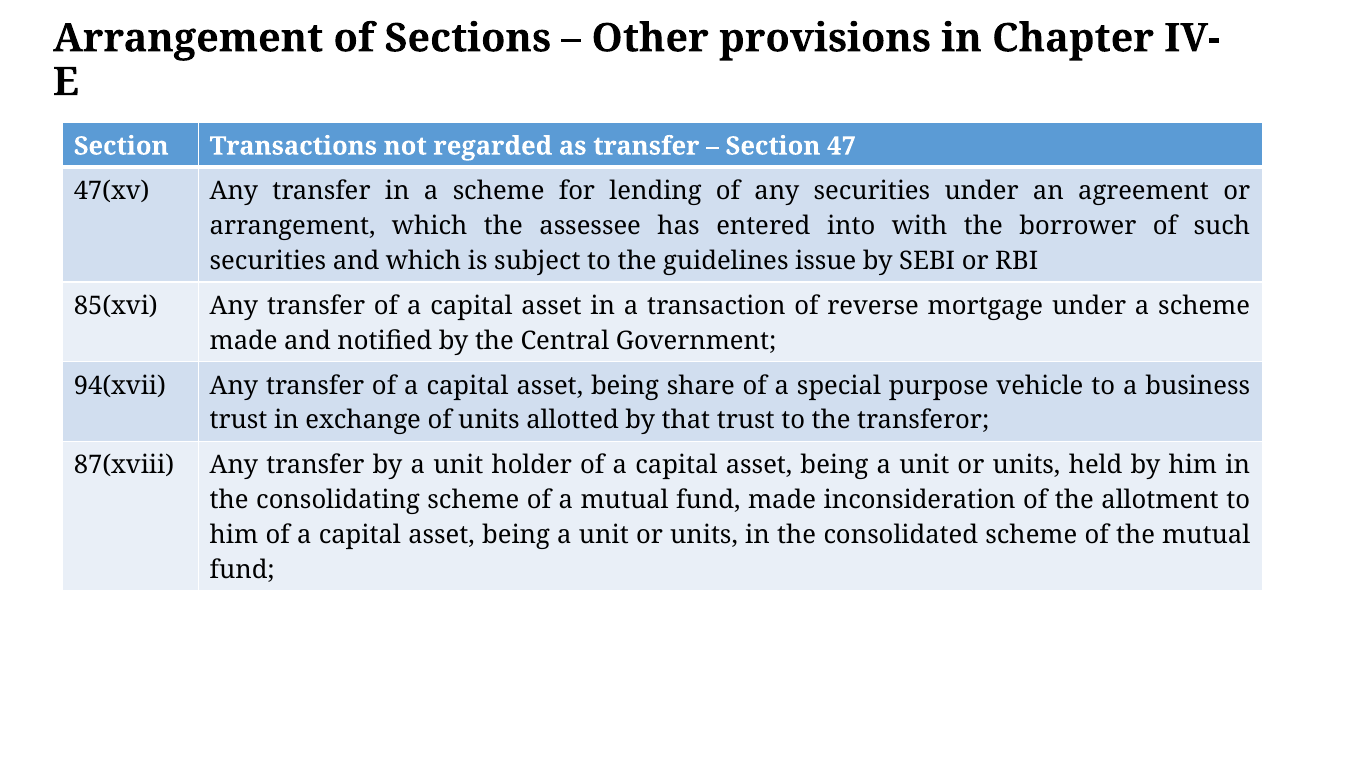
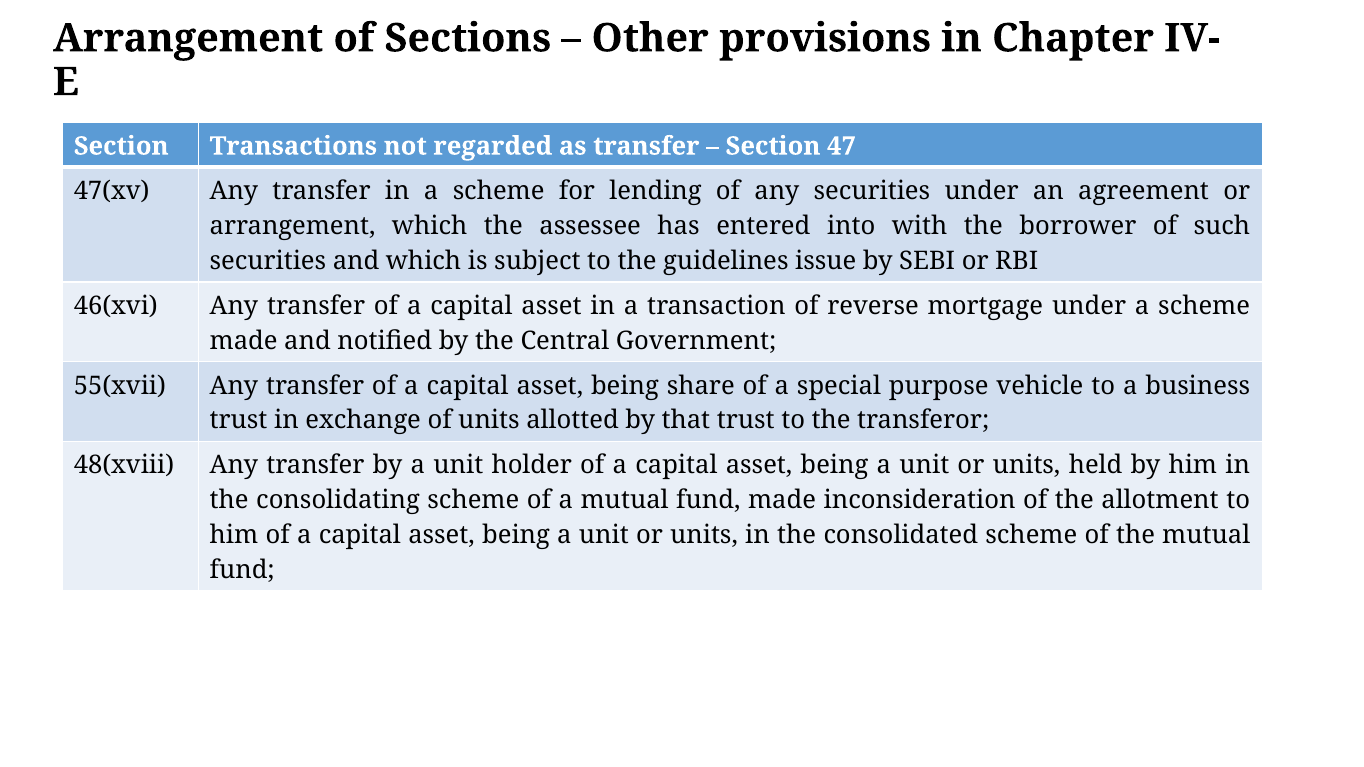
85(xvi: 85(xvi -> 46(xvi (116, 306)
94(xvii: 94(xvii -> 55(xvii (120, 386)
87(xviii: 87(xviii -> 48(xviii (124, 466)
